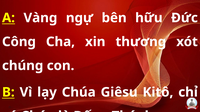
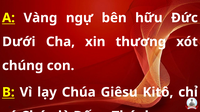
Công: Công -> Dưới (19, 42)
